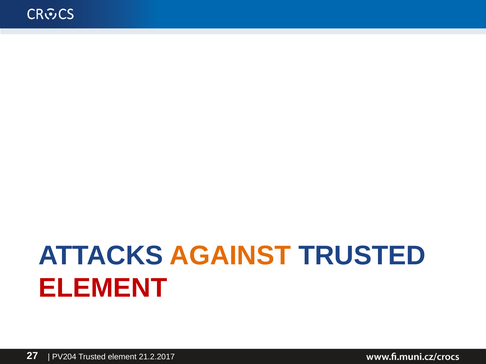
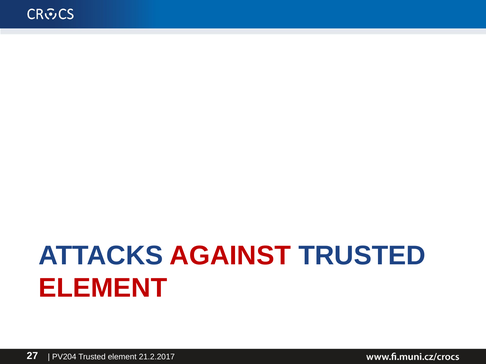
AGAINST colour: orange -> red (230, 256)
